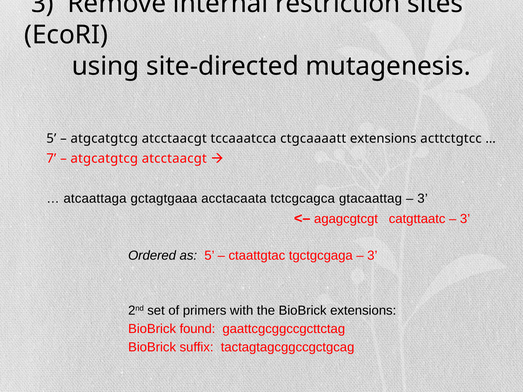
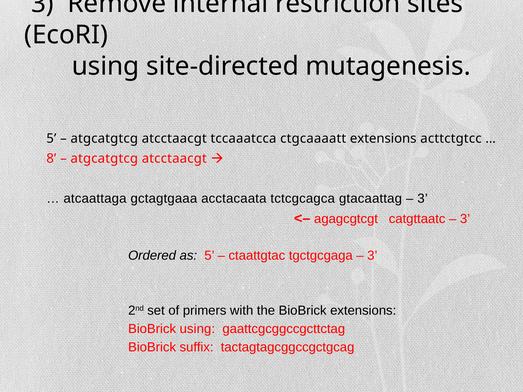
7: 7 -> 8 (51, 159)
BioBrick found: found -> using (197, 329)
